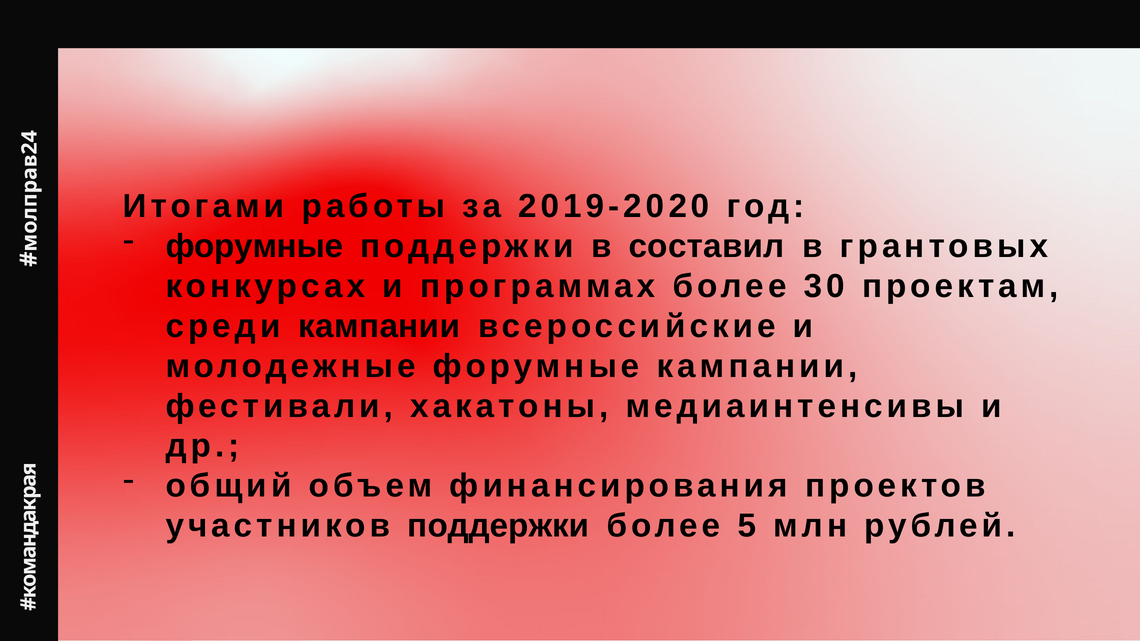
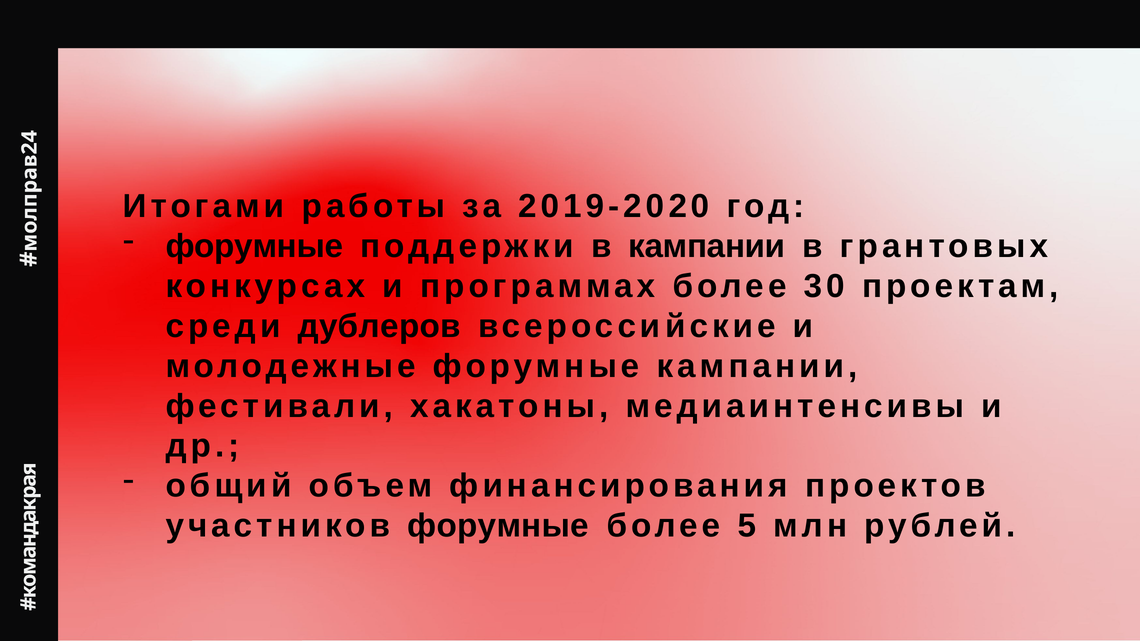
в составил: составил -> кампании (707, 246)
среди кампании: кампании -> дублеров (379, 326)
участников поддержки: поддержки -> форумные (498, 526)
